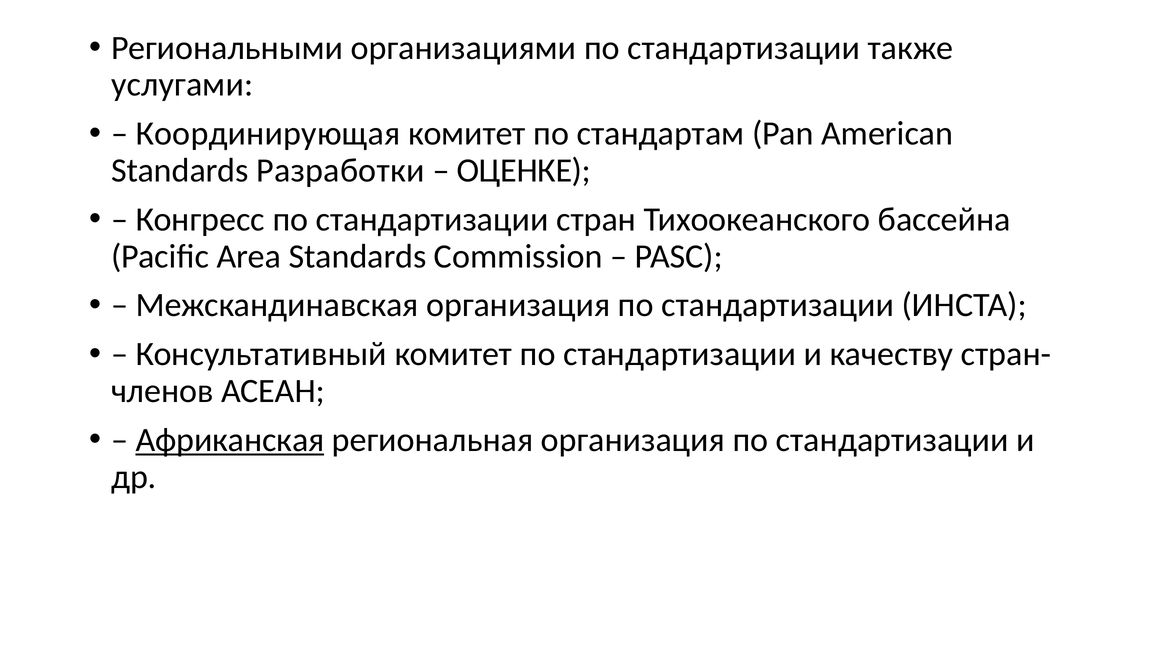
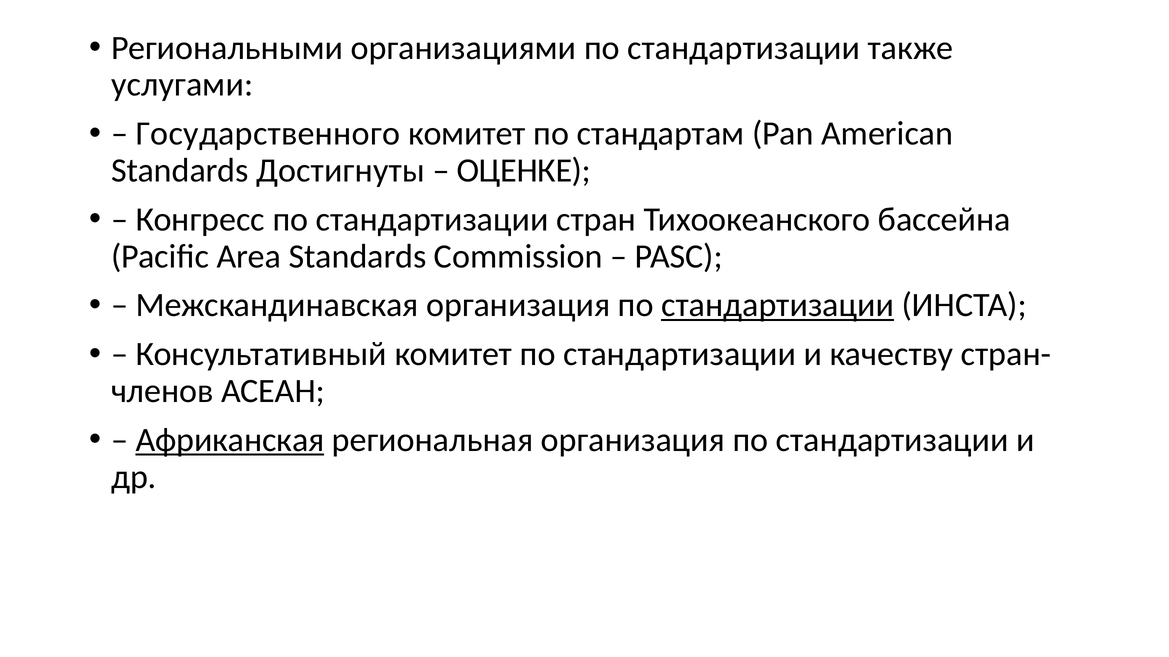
Координирующая: Координирующая -> Государственного (268, 134)
Разработки: Разработки -> Достигнуты (340, 171)
стандартизации underline: none -> present (778, 306)
